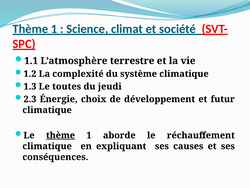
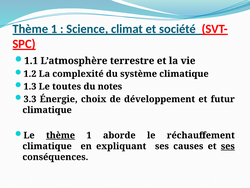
jeudi: jeudi -> notes (110, 86)
2.3: 2.3 -> 3.3 (30, 99)
ses underline: none -> present (228, 146)
